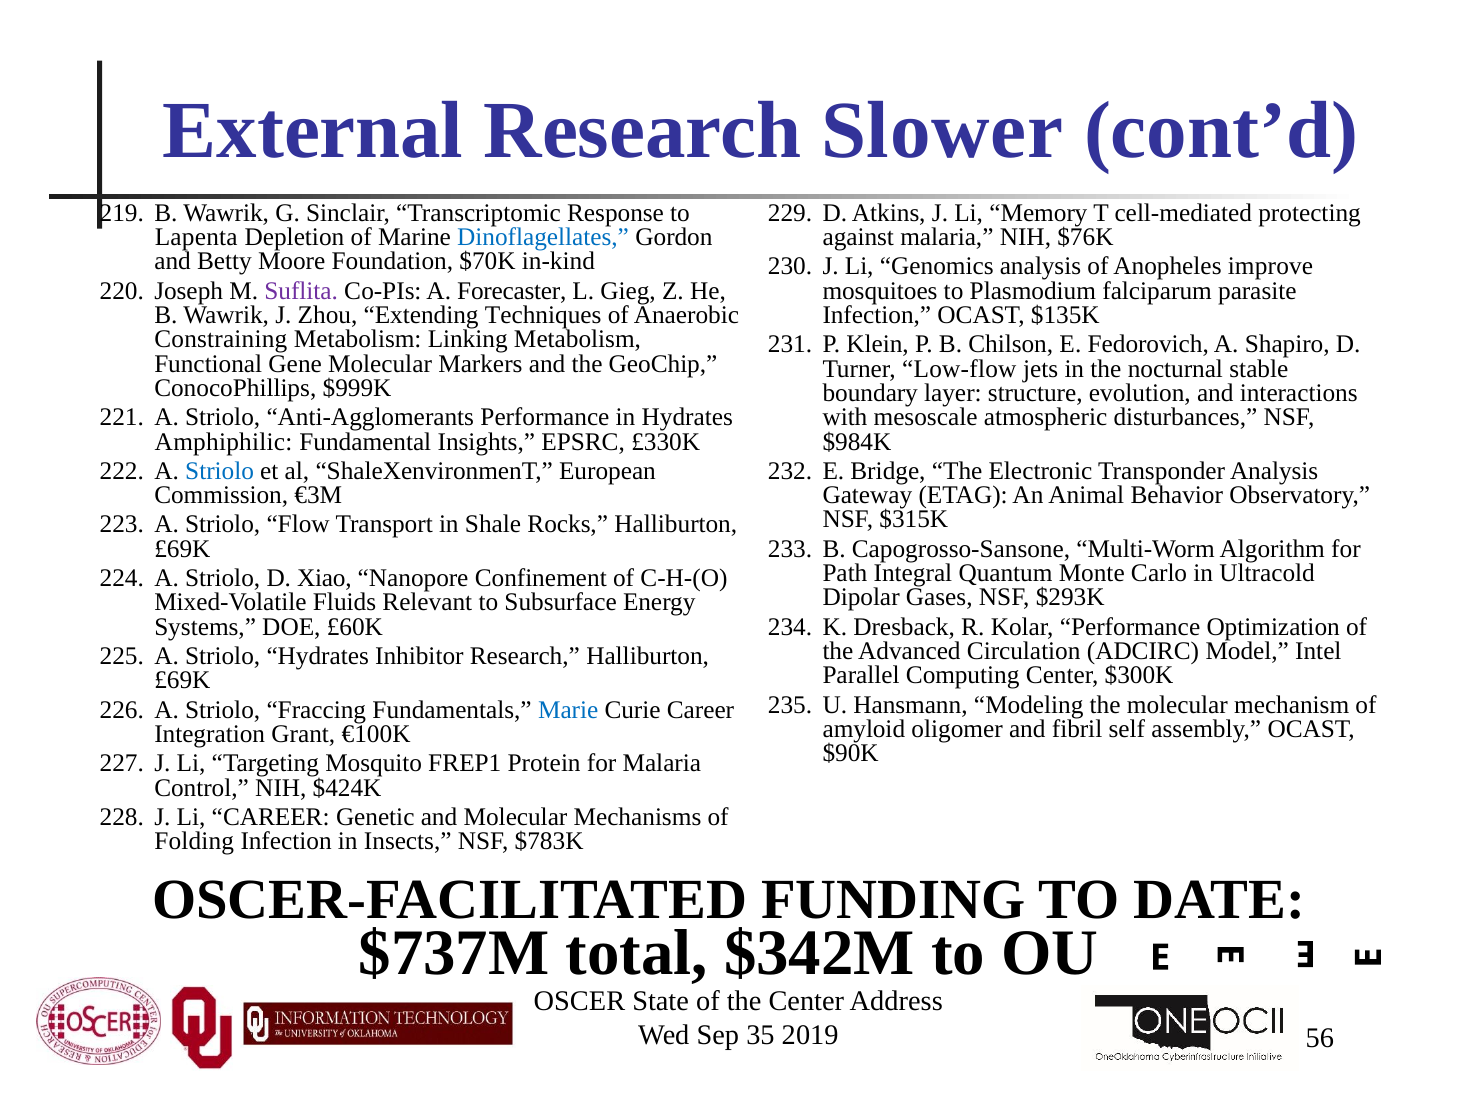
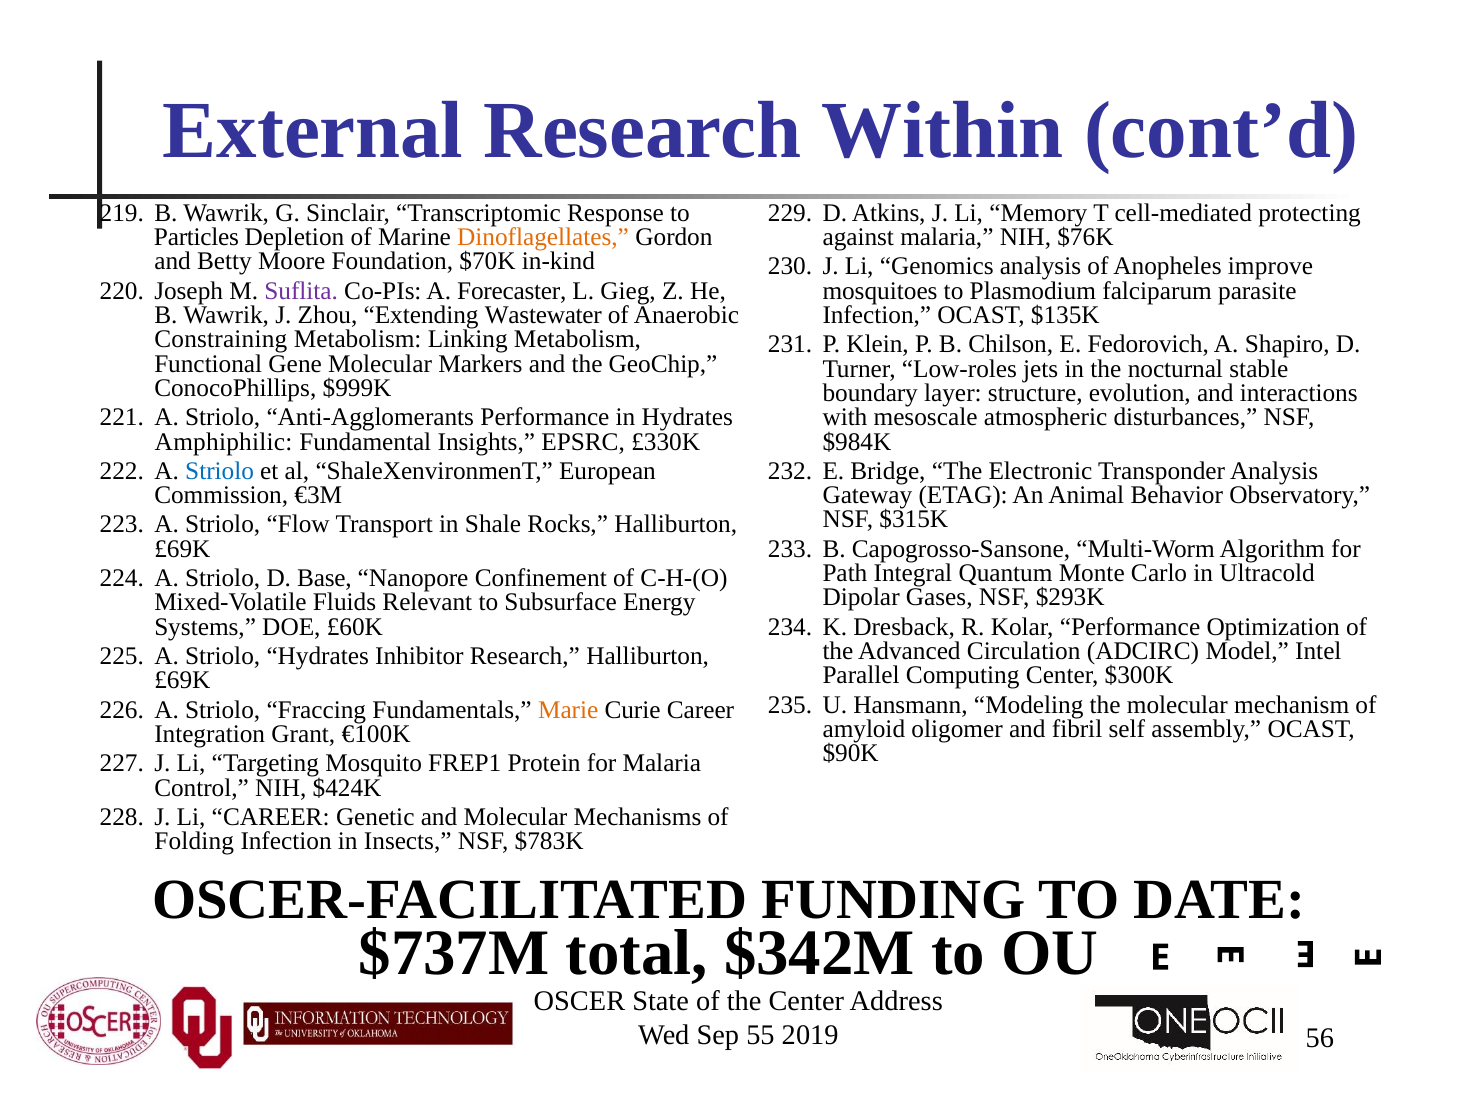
Slower: Slower -> Within (943, 131)
Lapenta: Lapenta -> Particles (197, 237)
Dinoflagellates colour: blue -> orange (543, 237)
Techniques: Techniques -> Wastewater (543, 315)
Low-flow: Low-flow -> Low-roles (959, 369)
Xiao: Xiao -> Base (324, 578)
Marie colour: blue -> orange (568, 710)
35: 35 -> 55 (760, 1035)
